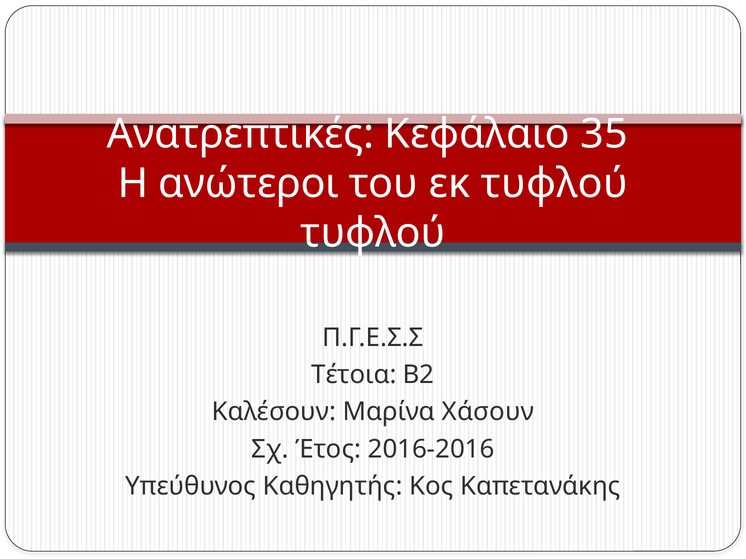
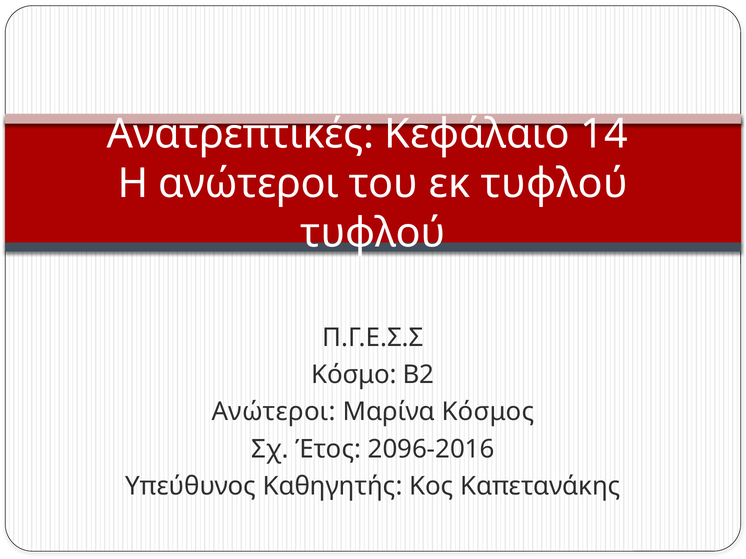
35: 35 -> 14 (604, 134)
Τέτοια: Τέτοια -> Κόσμο (354, 375)
Καλέσουν: Καλέσουν -> Ανώτεροι (274, 412)
Χάσουν: Χάσουν -> Κόσμος (488, 412)
2016-2016: 2016-2016 -> 2096-2016 (431, 449)
